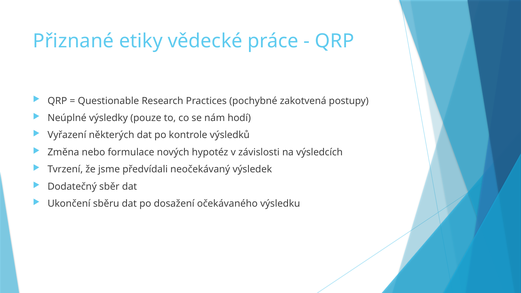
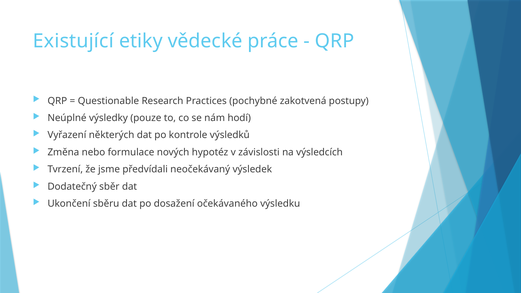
Přiznané: Přiznané -> Existující (73, 41)
